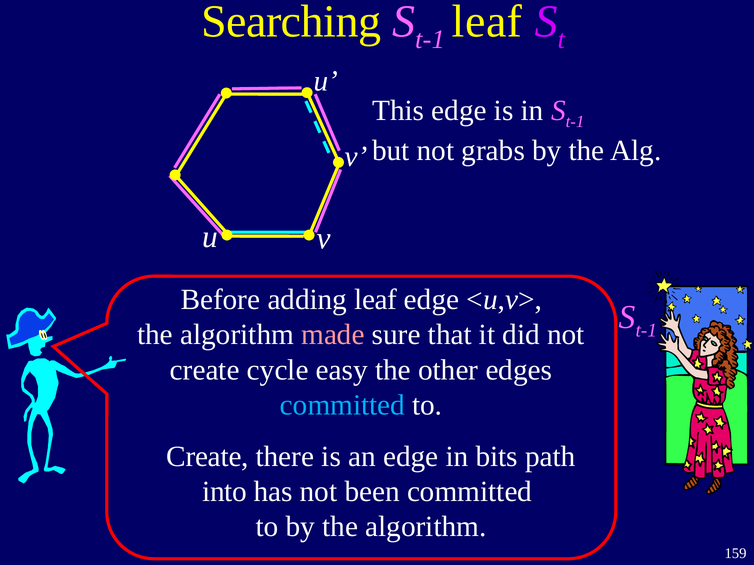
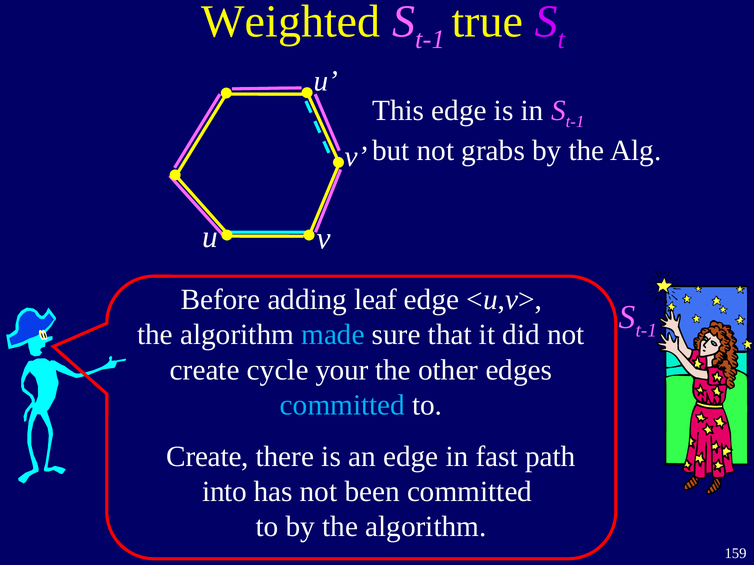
Searching: Searching -> Weighted (291, 21)
leaf: leaf -> true (487, 21)
made colour: pink -> light blue (333, 335)
easy: easy -> your (342, 370)
bits: bits -> fast (497, 457)
